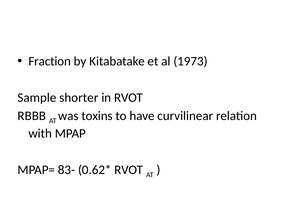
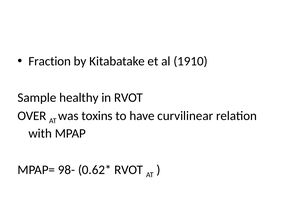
1973: 1973 -> 1910 (191, 61)
shorter: shorter -> healthy (79, 98)
RBBB: RBBB -> OVER (32, 116)
83-: 83- -> 98- (67, 170)
